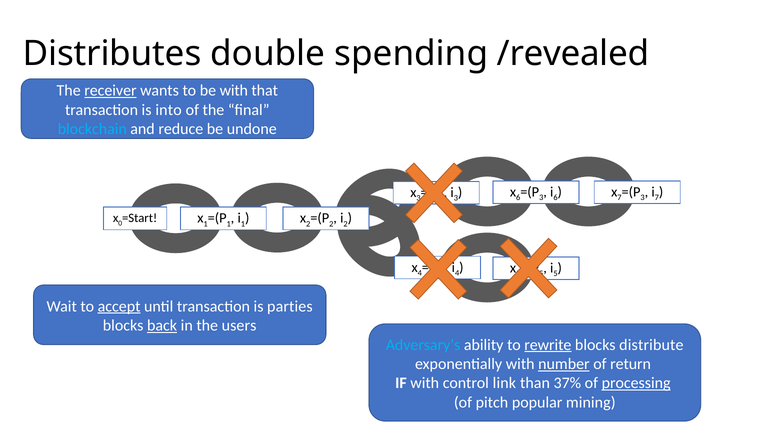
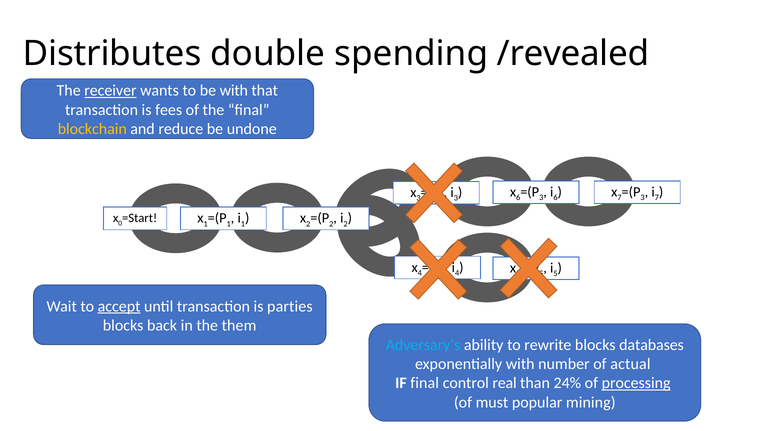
into: into -> fees (169, 110)
blockchain colour: light blue -> yellow (92, 129)
back underline: present -> none (162, 325)
users: users -> them (239, 325)
rewrite underline: present -> none (548, 345)
distribute: distribute -> databases (652, 345)
number underline: present -> none (564, 364)
return: return -> actual (630, 364)
IF with: with -> final (425, 383)
link: link -> real (505, 383)
37%: 37% -> 24% (567, 383)
pitch: pitch -> must (492, 402)
